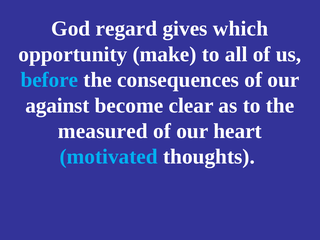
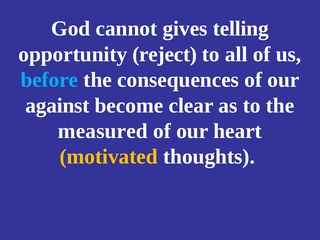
regard: regard -> cannot (126, 29)
which: which -> telling (241, 29)
make: make -> reject (165, 54)
motivated colour: light blue -> yellow (109, 157)
